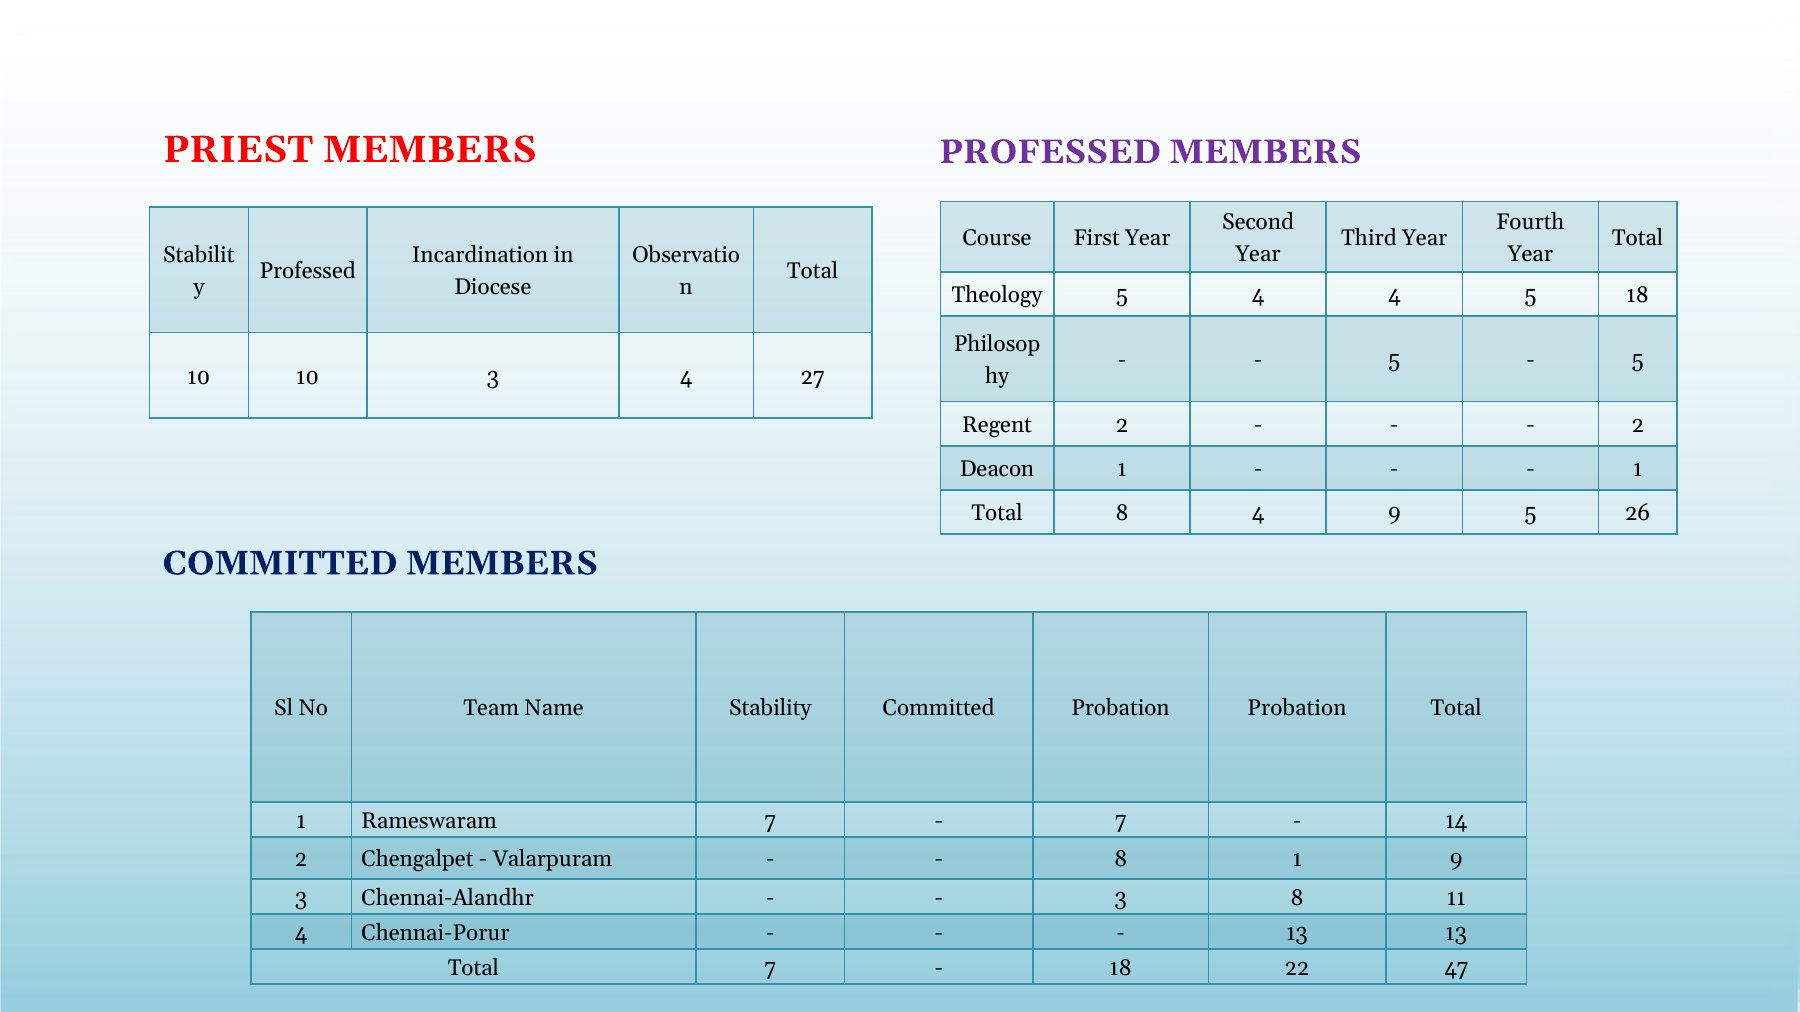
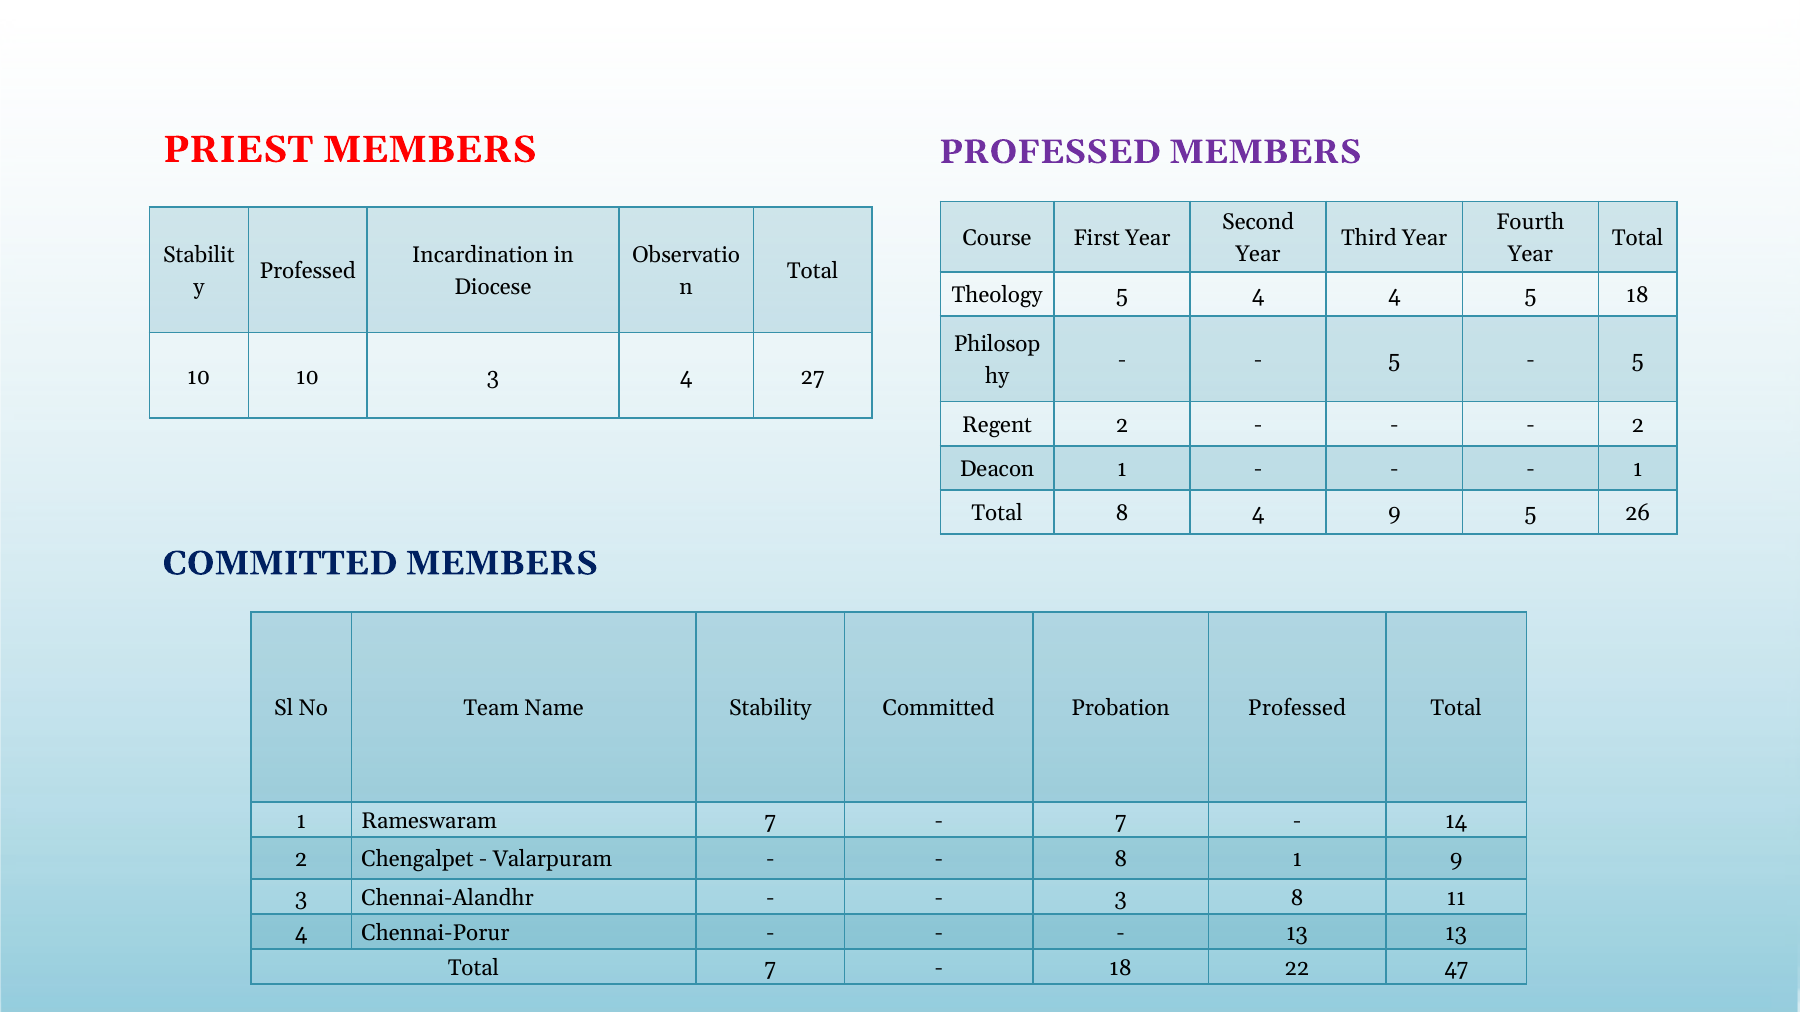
Probation Probation: Probation -> Professed (1297, 709)
